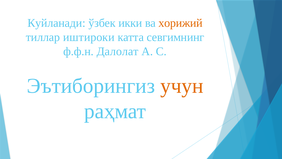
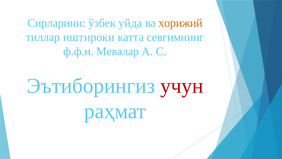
Куйланади: Куйланади -> Сирларини (56, 23)
икки: икки -> уйда (130, 23)
Далолат: Далолат -> Мевалар (118, 51)
учун colour: orange -> red (182, 86)
